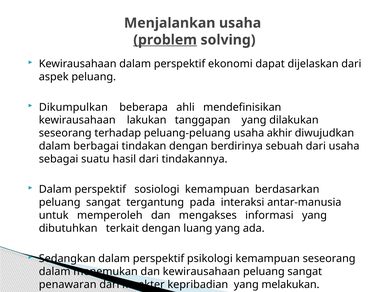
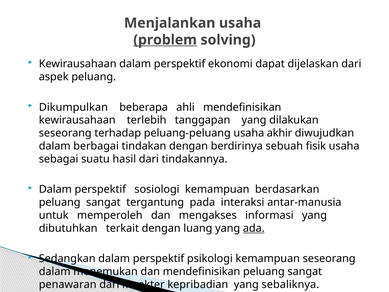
lakukan: lakukan -> terlebih (147, 120)
sebuah dari: dari -> fisik (316, 146)
ada underline: none -> present (254, 228)
dan kewirausahaan: kewirausahaan -> mendefinisikan (202, 271)
melakukan: melakukan -> sebaliknya (290, 284)
